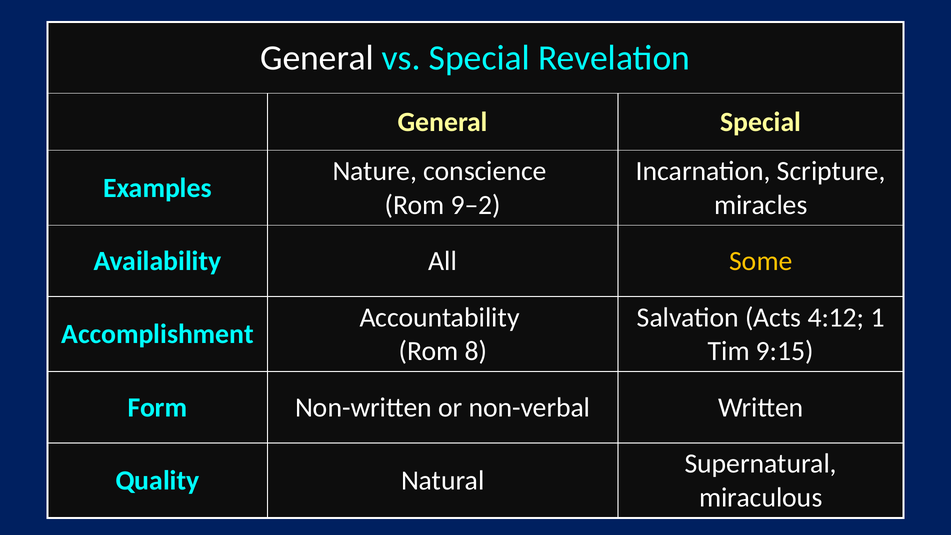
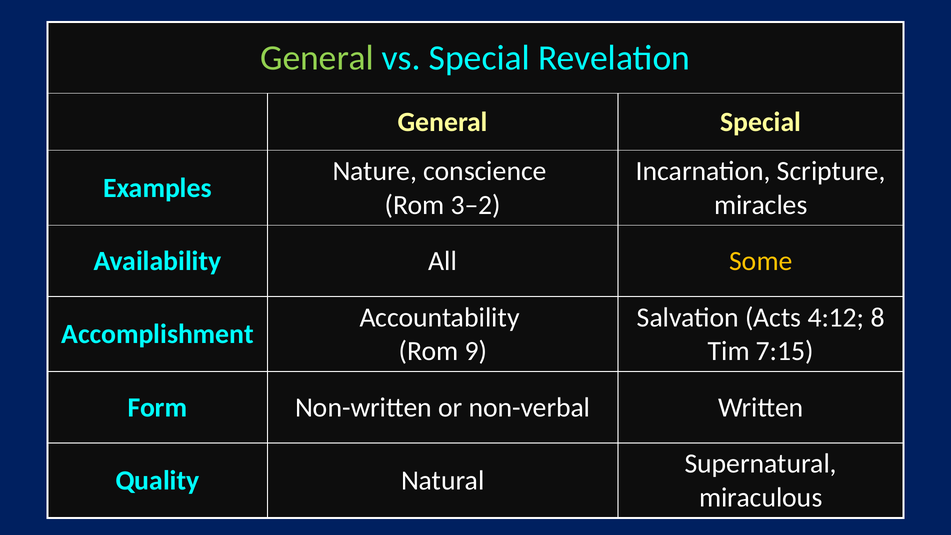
General colour: white -> light green (317, 58)
9–2: 9–2 -> 3–2 (476, 205)
1: 1 -> 8 (878, 317)
8: 8 -> 9 (476, 351)
9:15: 9:15 -> 7:15 (785, 351)
